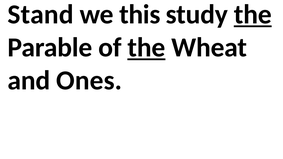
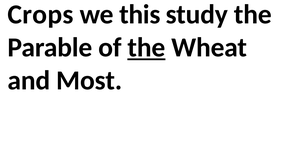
Stand: Stand -> Crops (40, 15)
the underline: present -> none (253, 15)
Ones: Ones -> Most (89, 81)
